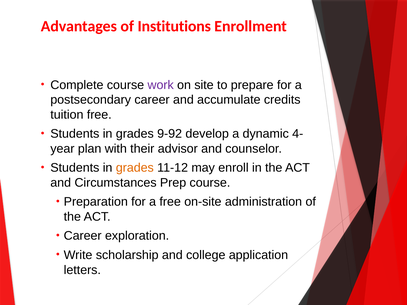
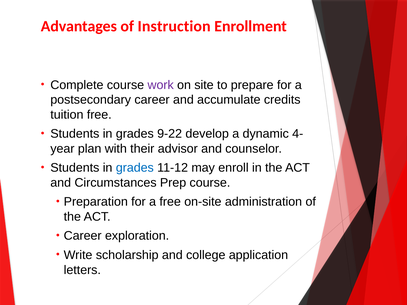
Institutions: Institutions -> Instruction (174, 26)
9-92: 9-92 -> 9-22 (170, 134)
grades colour: orange -> blue (135, 168)
